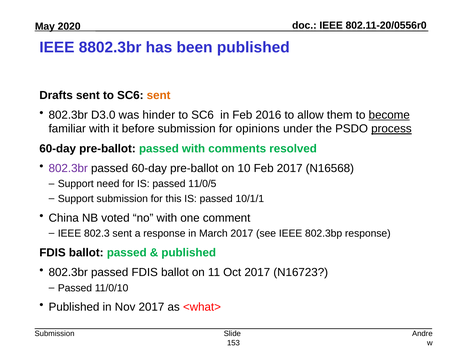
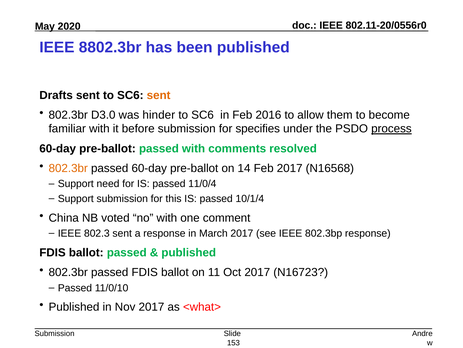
become underline: present -> none (389, 115)
opinions: opinions -> specifies (258, 129)
802.3br colour: purple -> orange (68, 168)
10: 10 -> 14 (244, 168)
11/0/5: 11/0/5 -> 11/0/4 (202, 184)
10/1/1: 10/1/1 -> 10/1/4 (250, 198)
